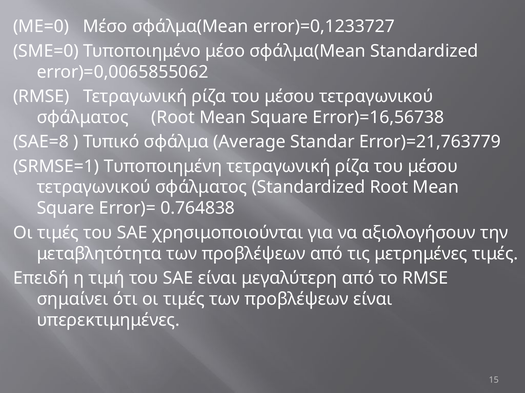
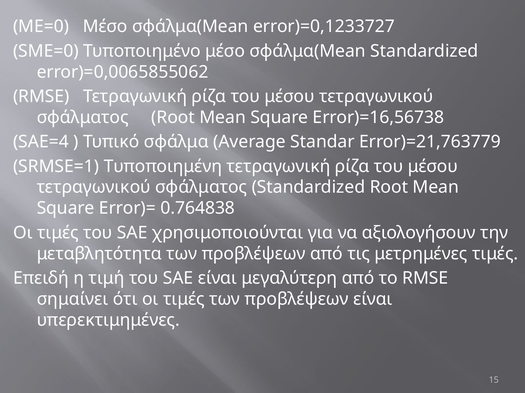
SAE=8: SAE=8 -> SAE=4 (41, 142)
